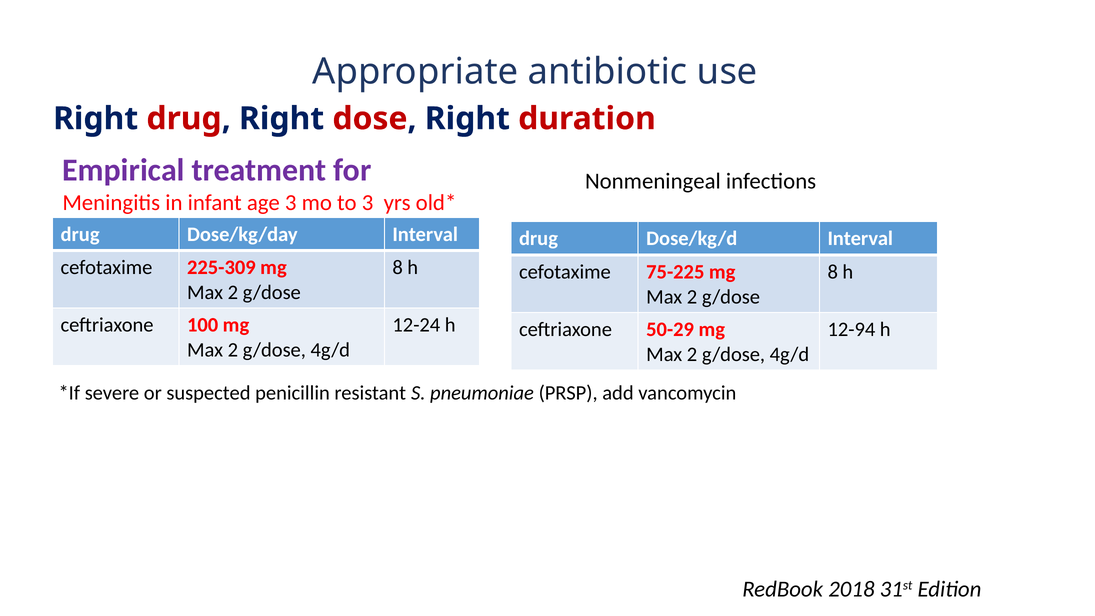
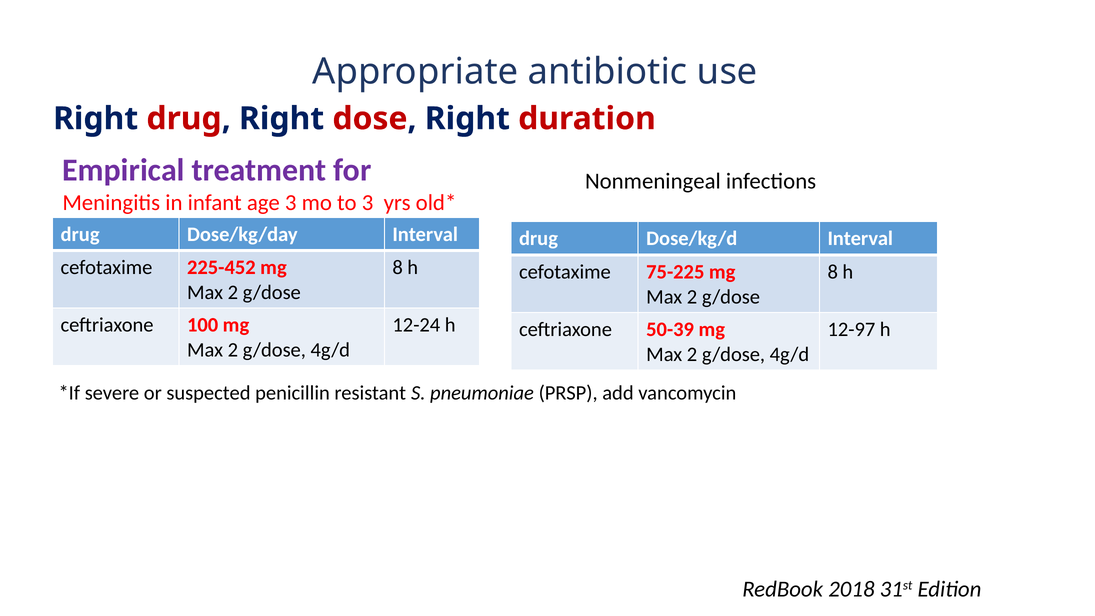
225-309: 225-309 -> 225-452 (221, 267)
50-29: 50-29 -> 50-39 (670, 329)
12-94: 12-94 -> 12-97 (851, 329)
